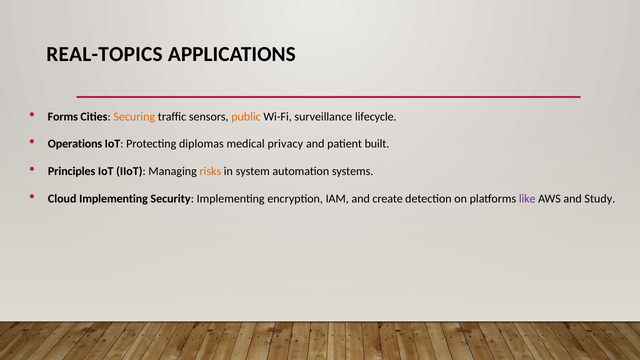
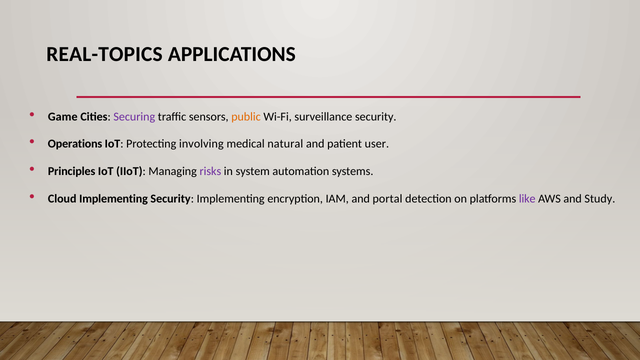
Forms: Forms -> Game (63, 117)
Securing colour: orange -> purple (134, 117)
surveillance lifecycle: lifecycle -> security (376, 117)
diplomas: diplomas -> involving (201, 144)
privacy: privacy -> natural (285, 144)
built: built -> user (377, 144)
risks colour: orange -> purple (210, 171)
create: create -> portal (387, 199)
